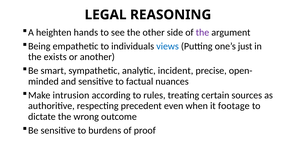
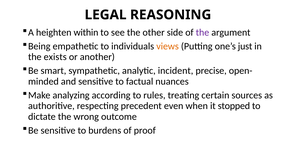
hands: hands -> within (86, 32)
views colour: blue -> orange (168, 46)
intrusion: intrusion -> analyzing (71, 95)
footage: footage -> stopped (234, 106)
